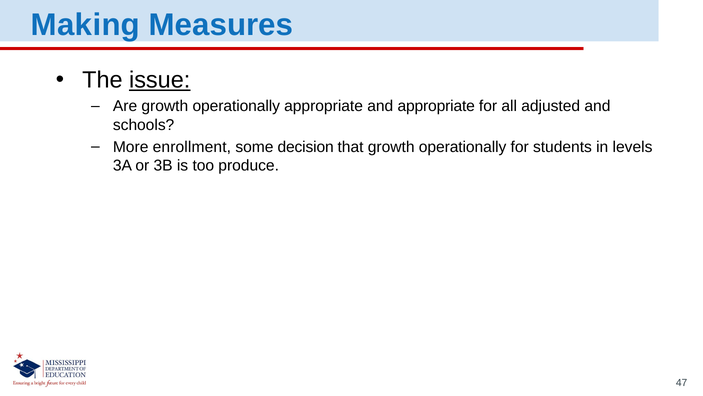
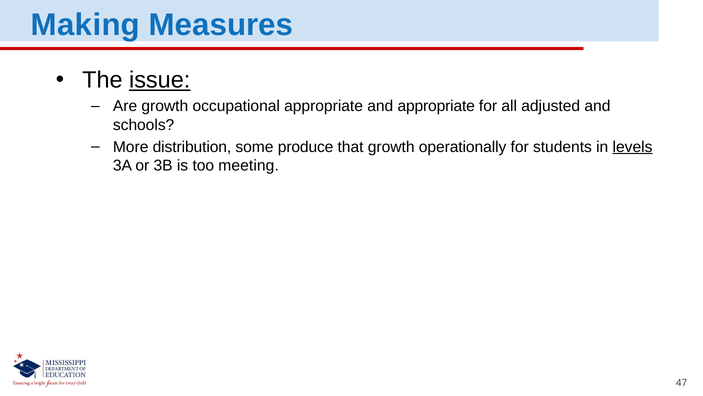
Are growth operationally: operationally -> occupational (236, 106)
enrollment: enrollment -> distribution (192, 147)
decision: decision -> produce (306, 147)
levels underline: none -> present (633, 147)
produce: produce -> meeting (249, 165)
